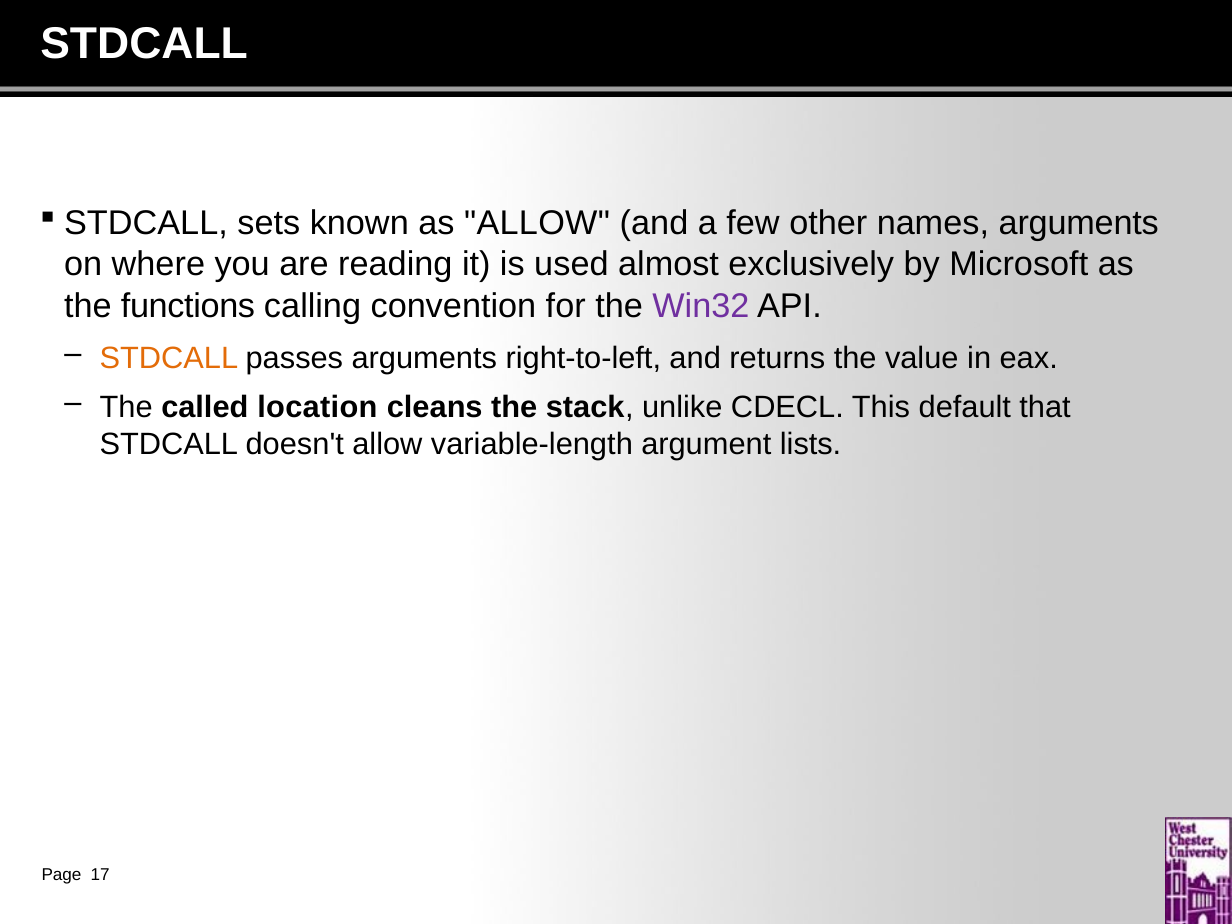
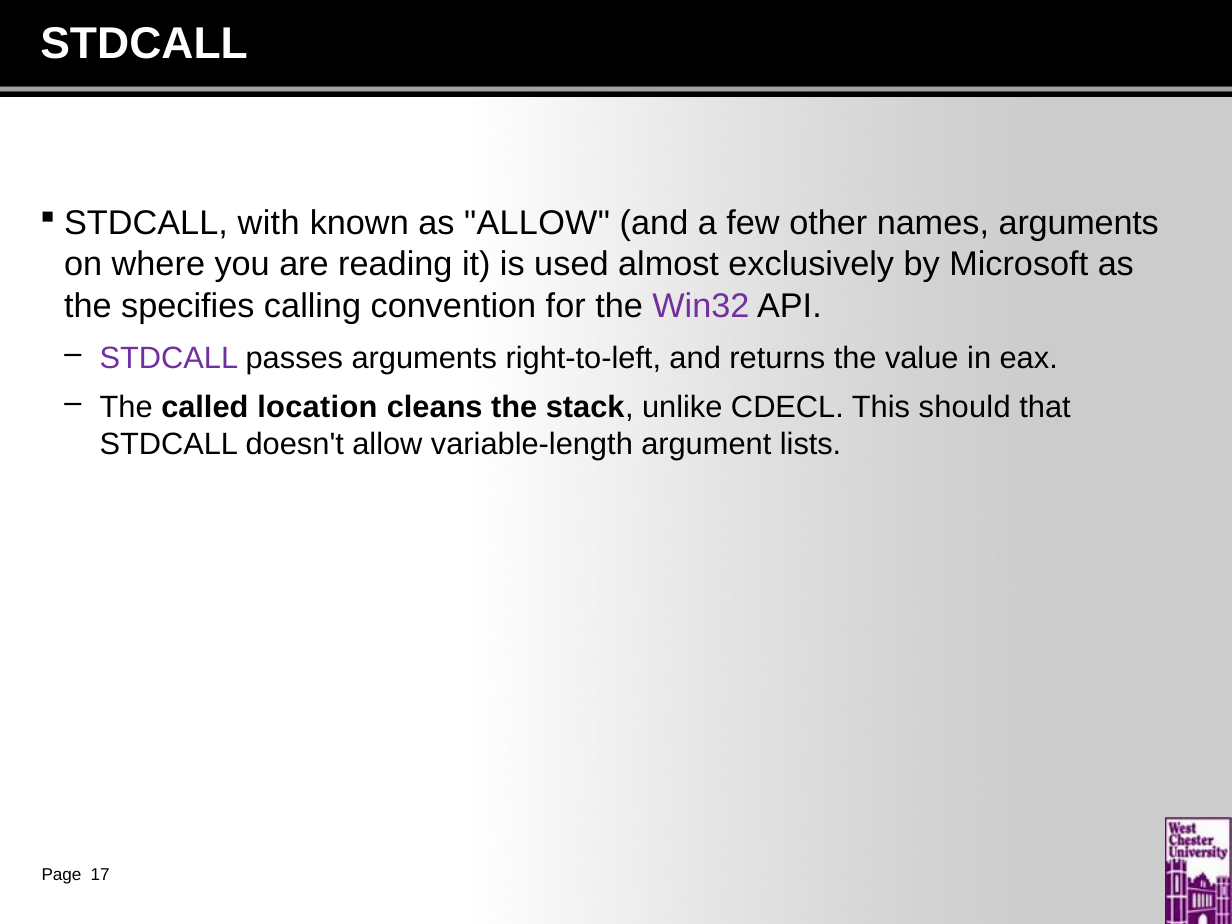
sets: sets -> with (269, 224)
functions: functions -> specifies (188, 306)
STDCALL colour: orange -> purple (169, 358)
default: default -> should (965, 407)
